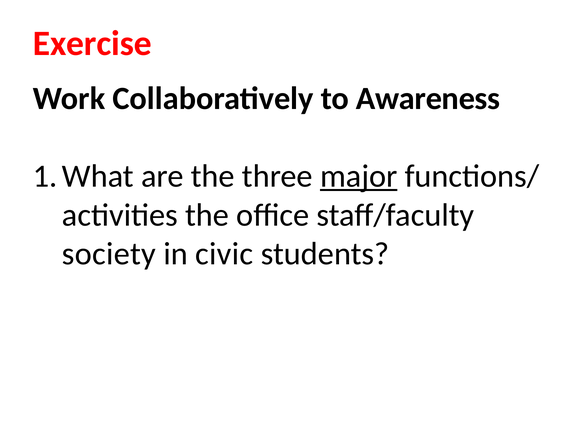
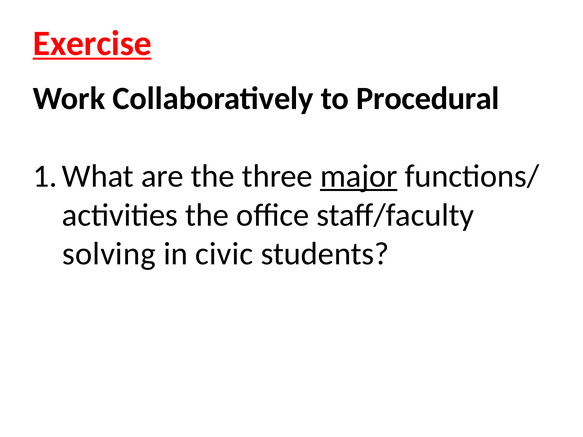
Exercise underline: none -> present (92, 43)
Awareness: Awareness -> Procedural (428, 99)
society: society -> solving (109, 254)
